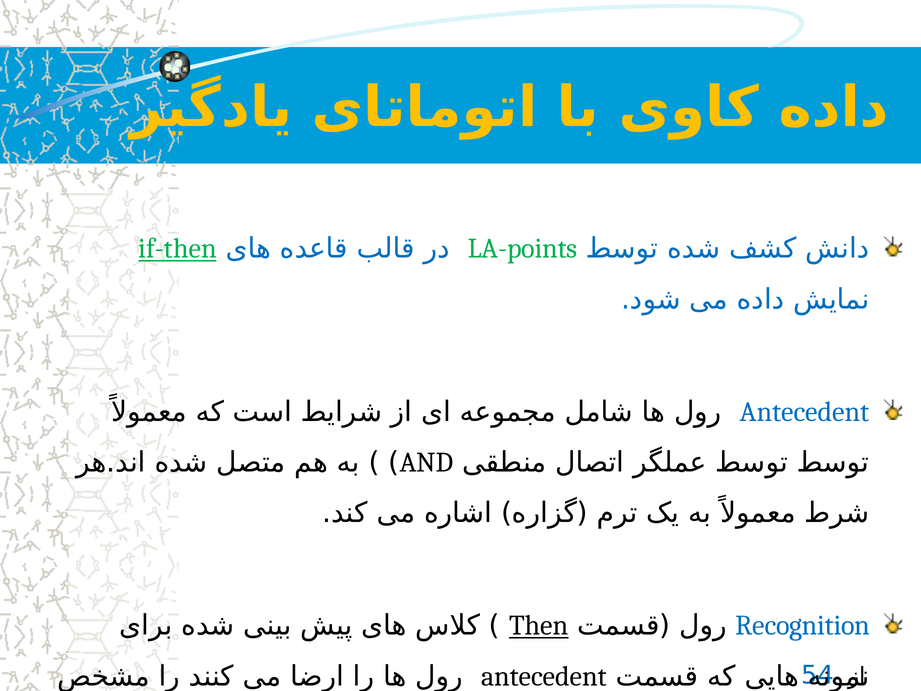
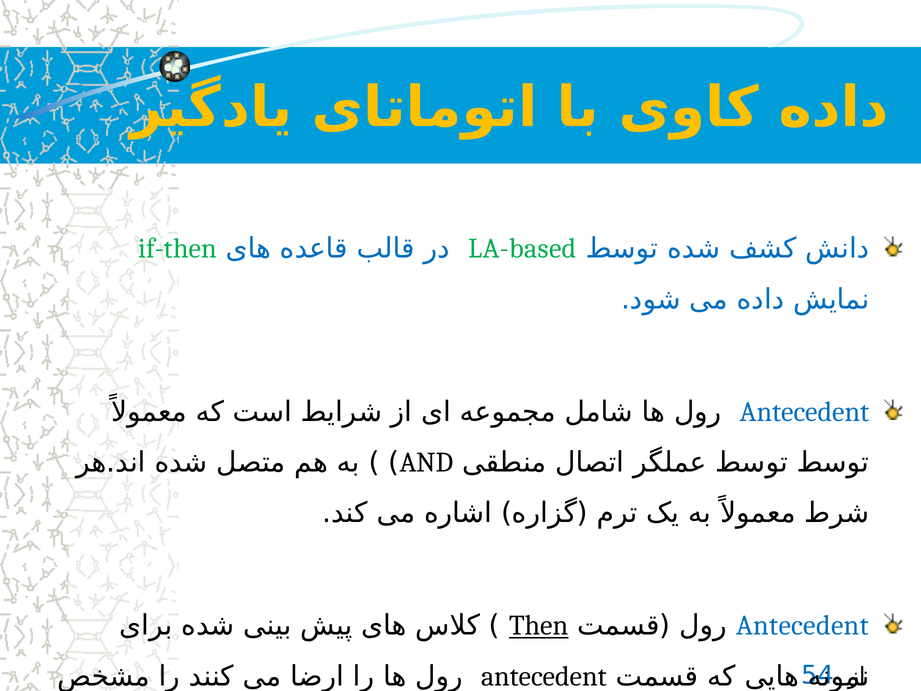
if-then underline: present -> none (177, 249)
LA-points: LA-points -> LA-based (522, 249)
Recognition: Recognition -> Antecedent (803, 625)
